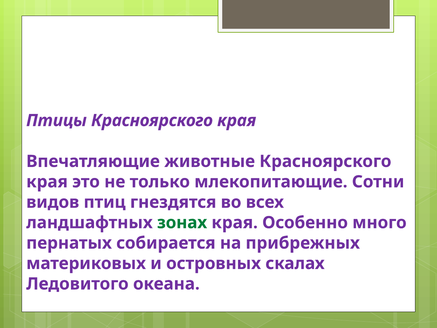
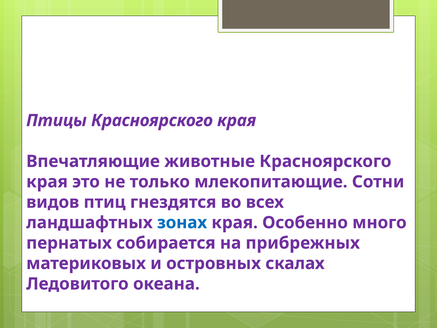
зонах colour: green -> blue (182, 222)
